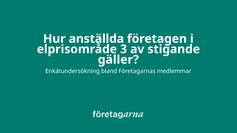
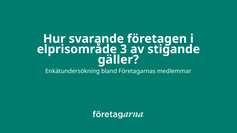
anställda: anställda -> svarande (96, 39)
